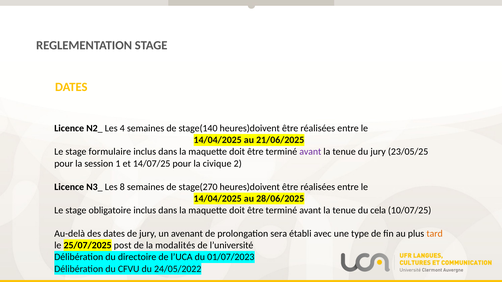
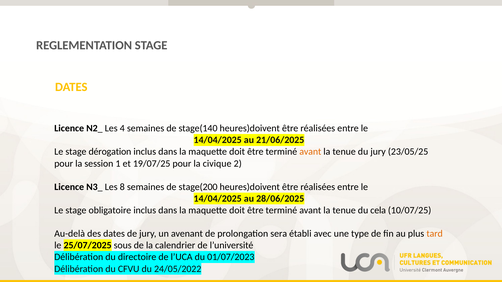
formulaire: formulaire -> dérogation (110, 152)
avant colour: purple -> orange (310, 152)
14/07/25: 14/07/25 -> 19/07/25 (152, 164)
stage(270: stage(270 -> stage(200 (198, 187)
post: post -> sous (123, 246)
modalités: modalités -> calendrier (175, 246)
